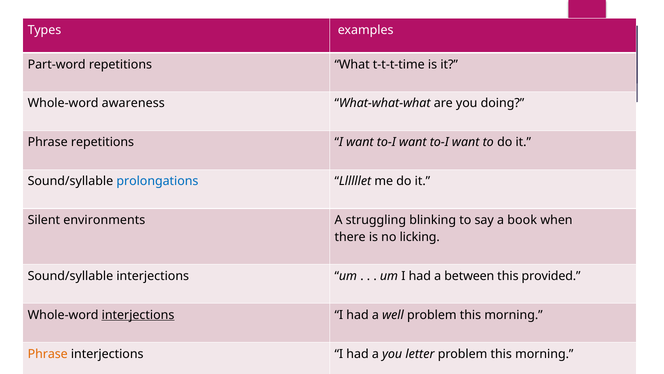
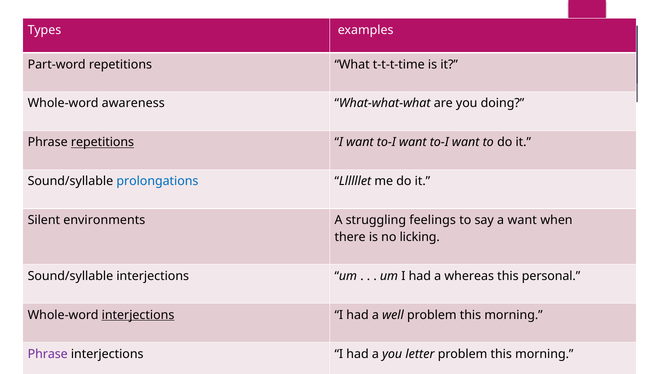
repetitions underline: none -> present (103, 142)
blinking: blinking -> feelings (433, 220)
a book: book -> want (522, 220)
between: between -> whereas (469, 276)
provided: provided -> personal (551, 276)
Phrase colour: orange -> purple (48, 353)
